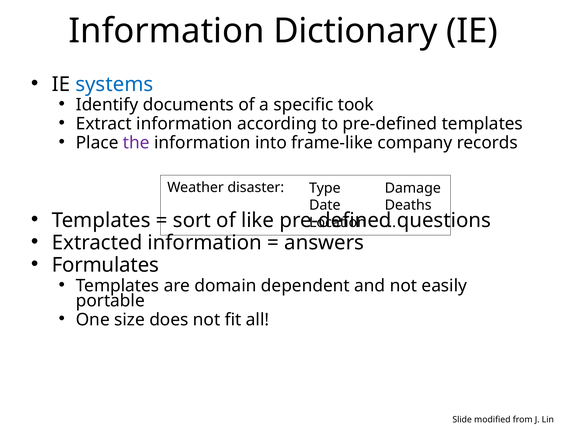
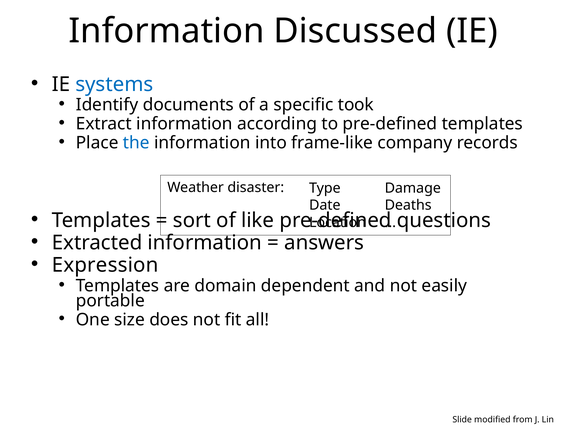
Dictionary: Dictionary -> Discussed (355, 31)
the colour: purple -> blue (136, 142)
Formulates: Formulates -> Expression (105, 265)
